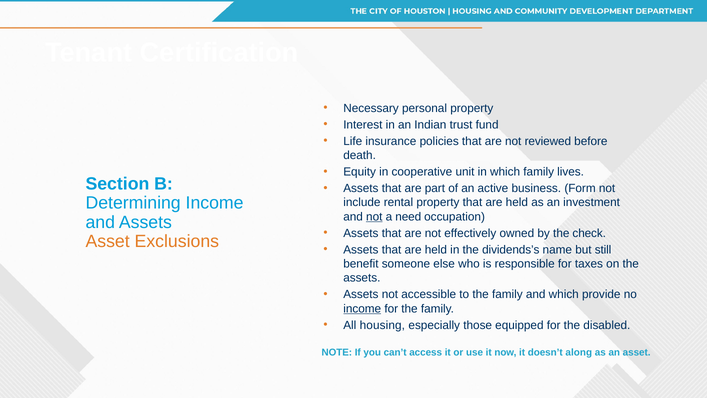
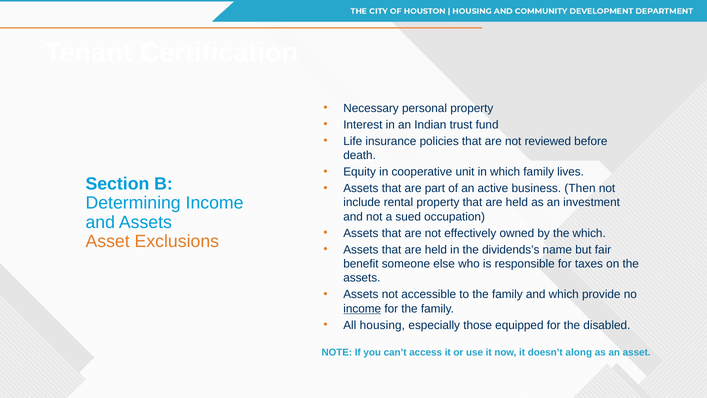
Form: Form -> Then (580, 188)
not underline: present -> none (374, 217)
need: need -> sued (408, 217)
the check: check -> which (589, 233)
still: still -> fair (603, 250)
